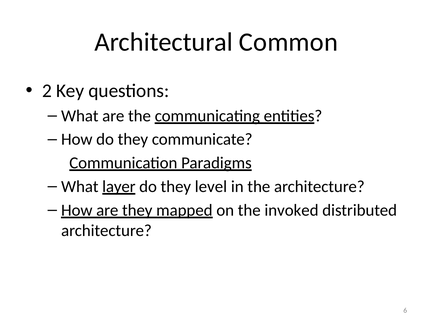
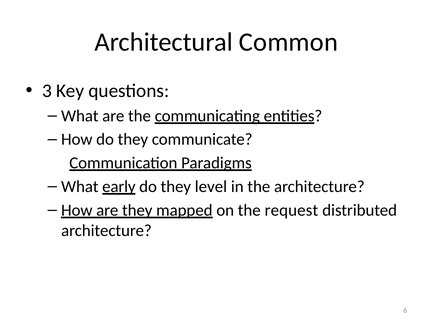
2: 2 -> 3 (47, 91)
layer: layer -> early (119, 186)
invoked: invoked -> request (291, 210)
